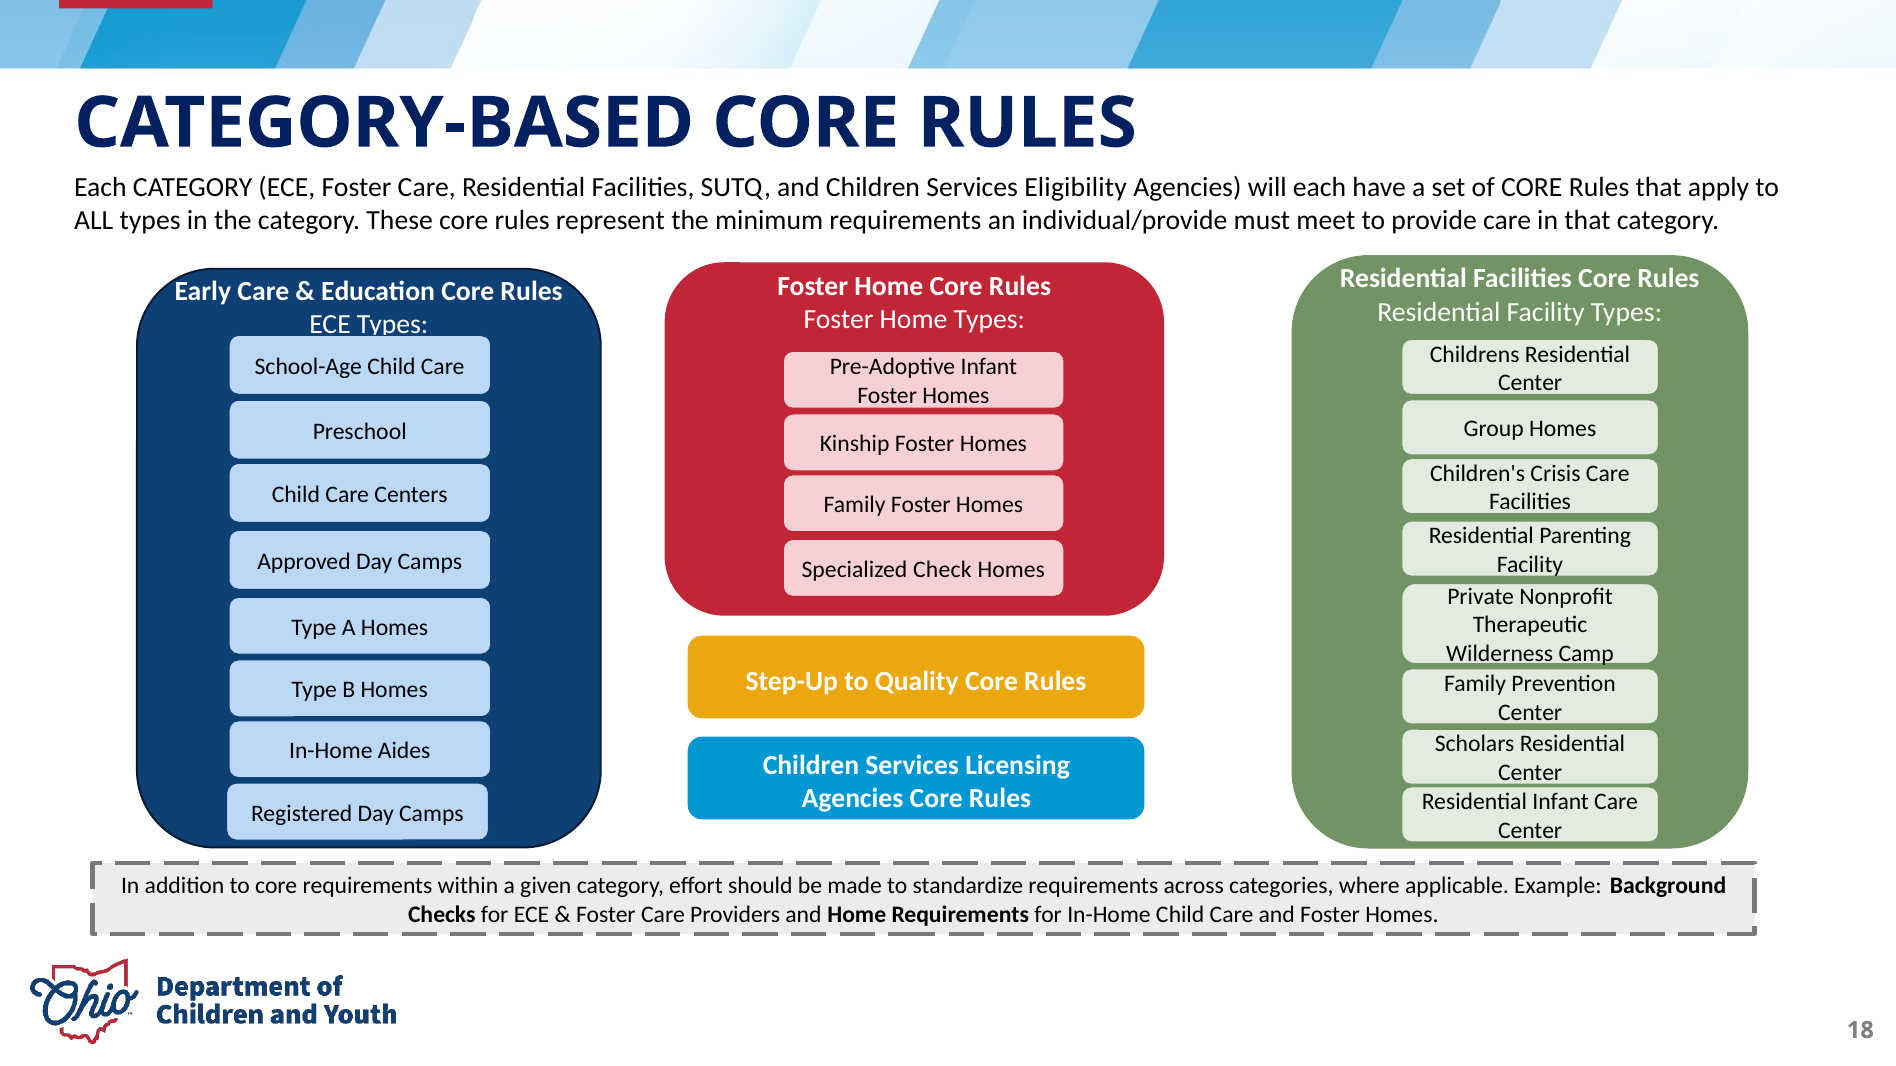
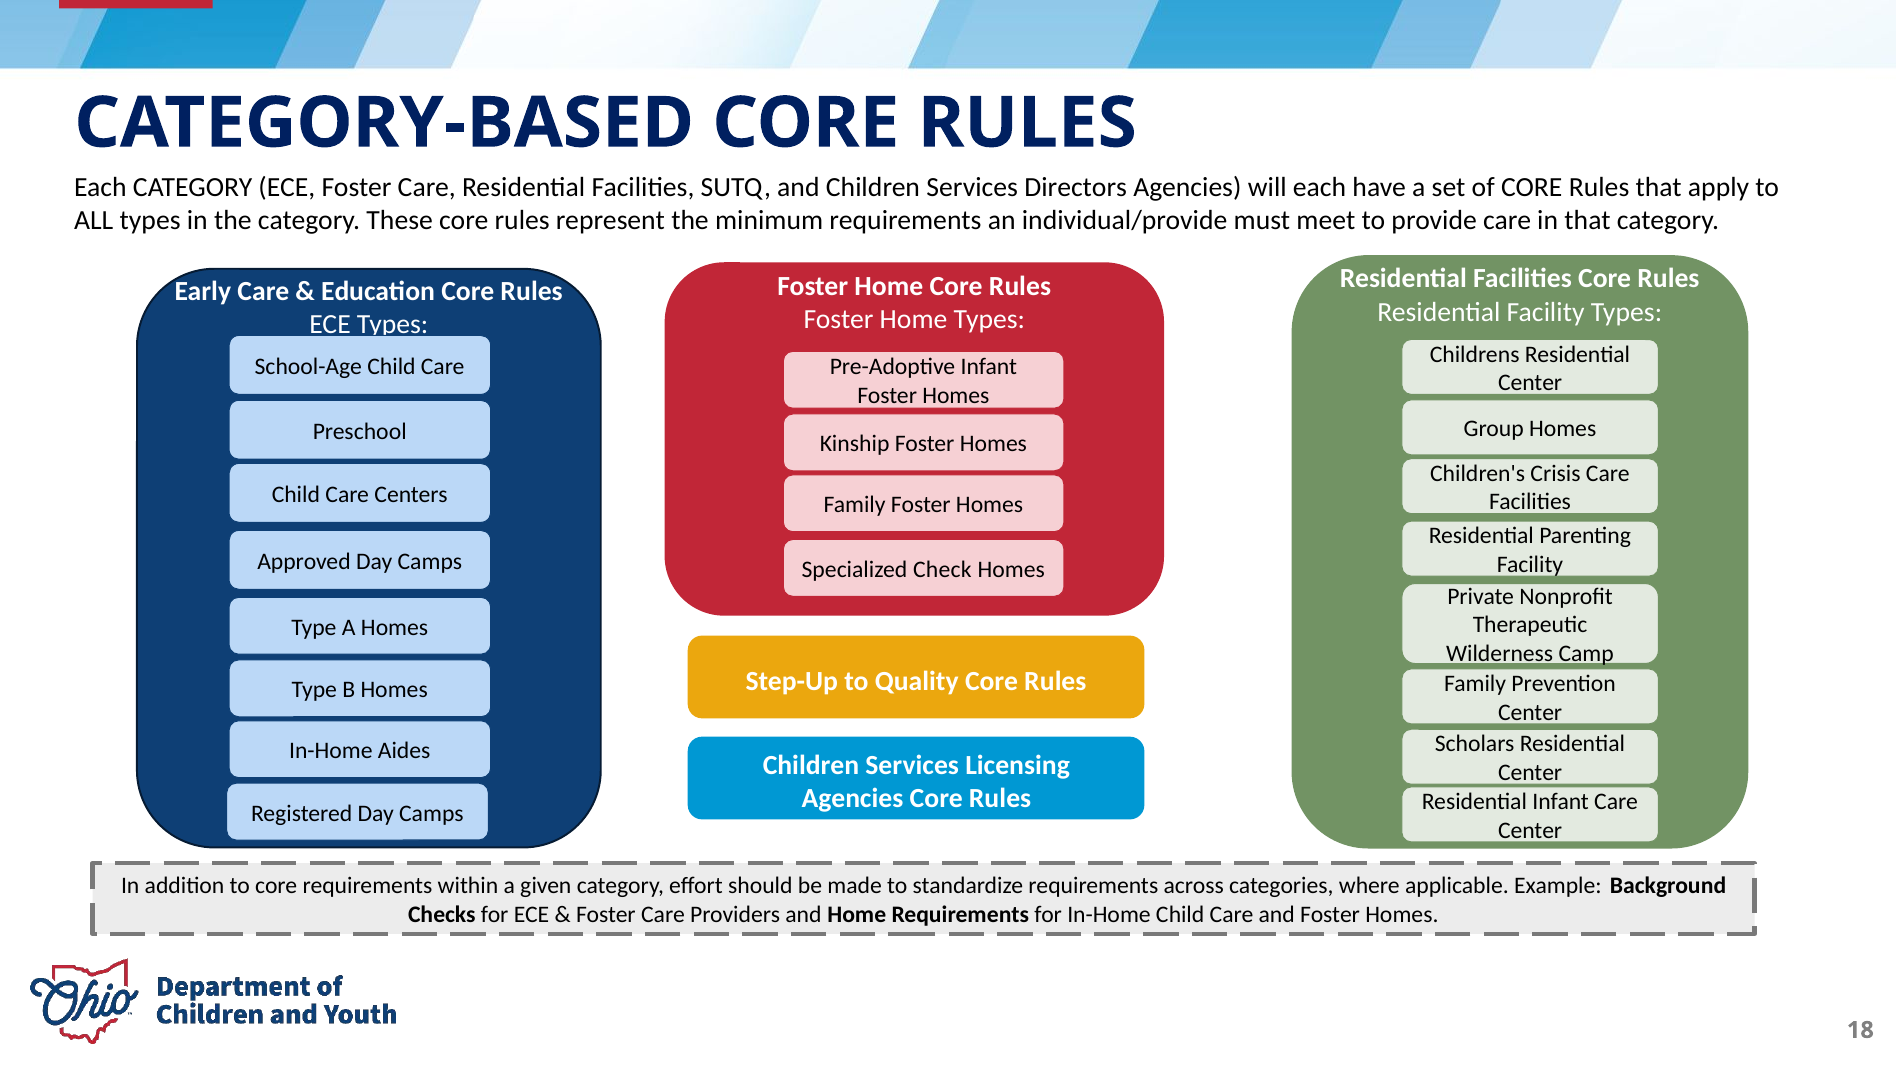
Eligibility: Eligibility -> Directors (1076, 187)
